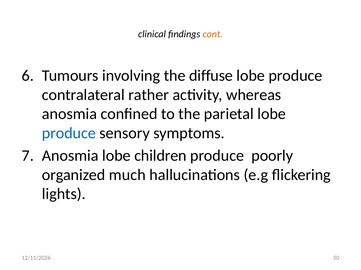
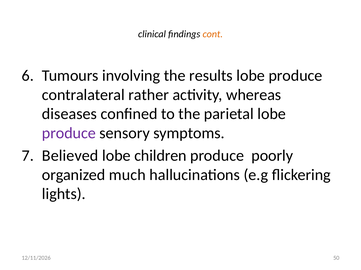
diffuse: diffuse -> results (211, 76)
anosmia: anosmia -> diseases (69, 114)
produce colour: blue -> purple (69, 134)
Anosmia: Anosmia -> Believed (70, 156)
